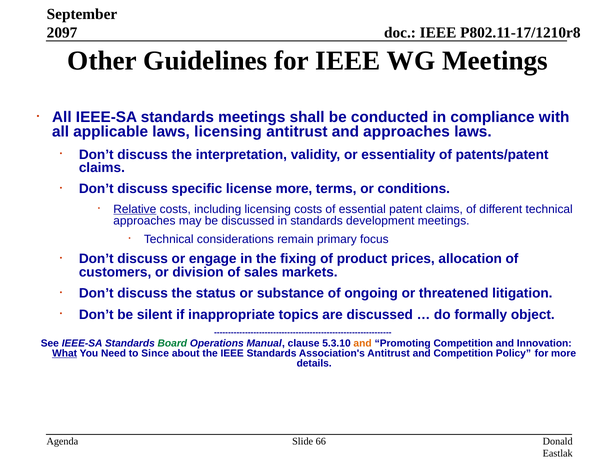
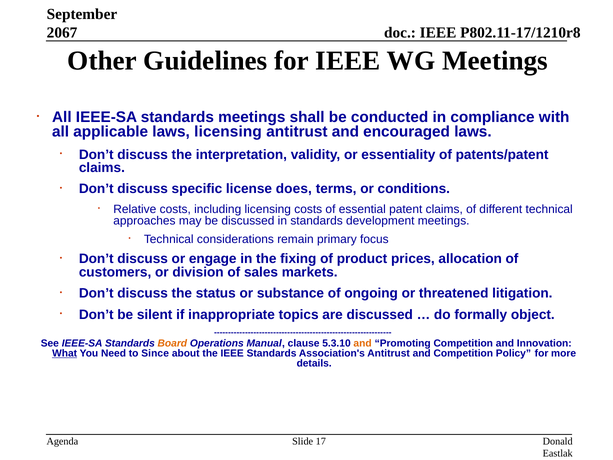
2097: 2097 -> 2067 (62, 33)
and approaches: approaches -> encouraged (407, 132)
license more: more -> does (294, 189)
Relative underline: present -> none (135, 209)
Board colour: green -> orange (172, 343)
66: 66 -> 17 (321, 441)
